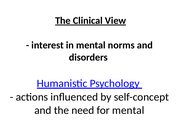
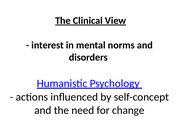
for mental: mental -> change (128, 111)
